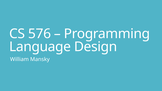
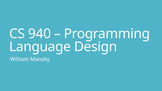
576: 576 -> 940 (40, 34)
